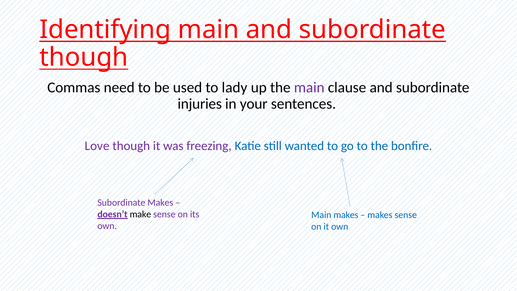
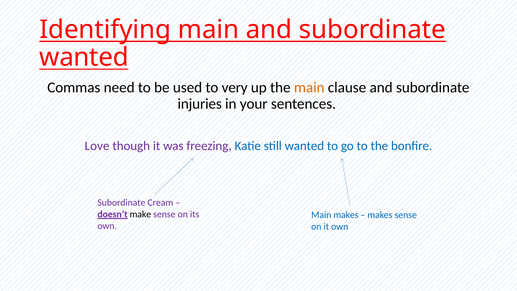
though: though -> wanted (84, 57)
lady: lady -> very (235, 87)
main colour: purple -> orange (309, 87)
Subordinate Makes: Makes -> Cream (160, 203)
